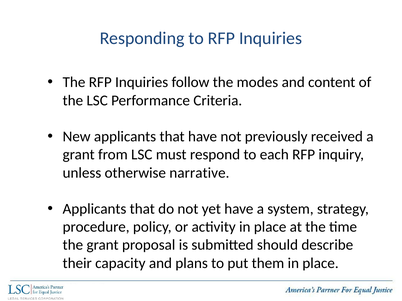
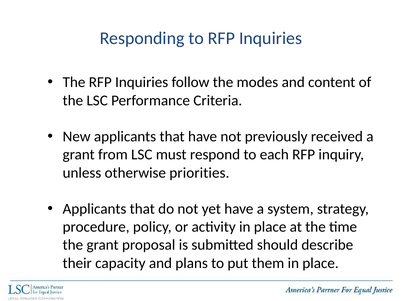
narrative: narrative -> priorities (199, 173)
